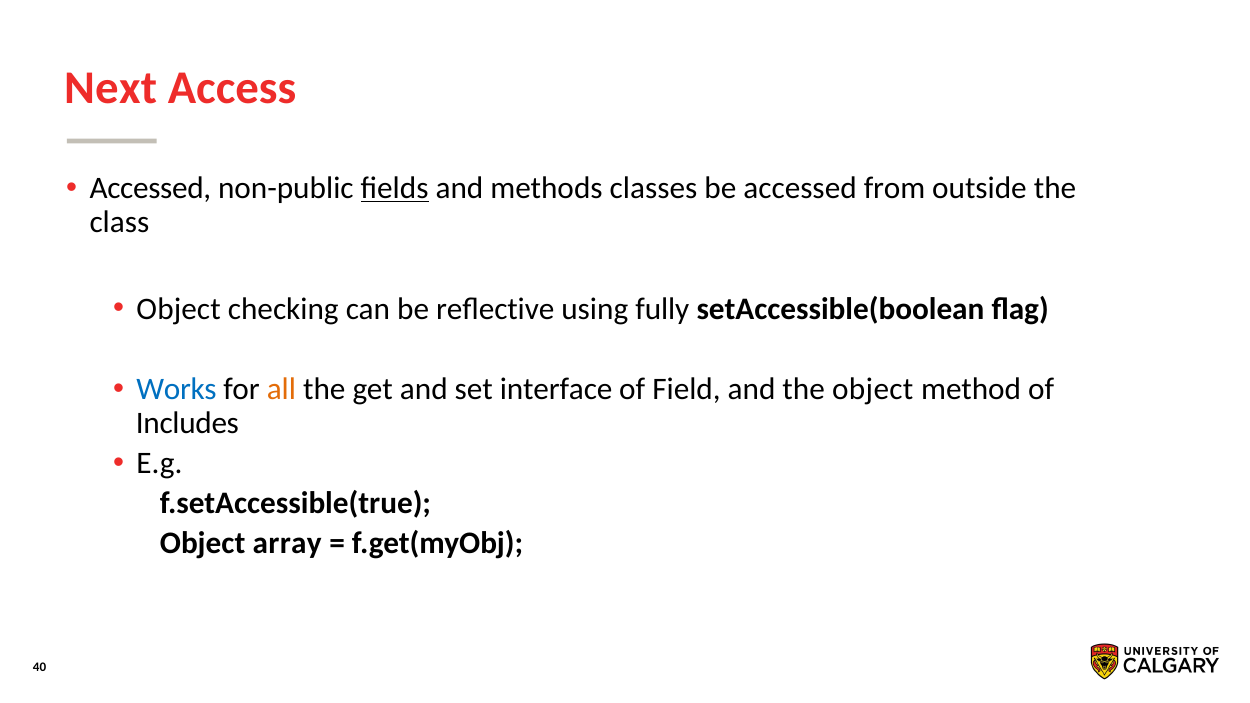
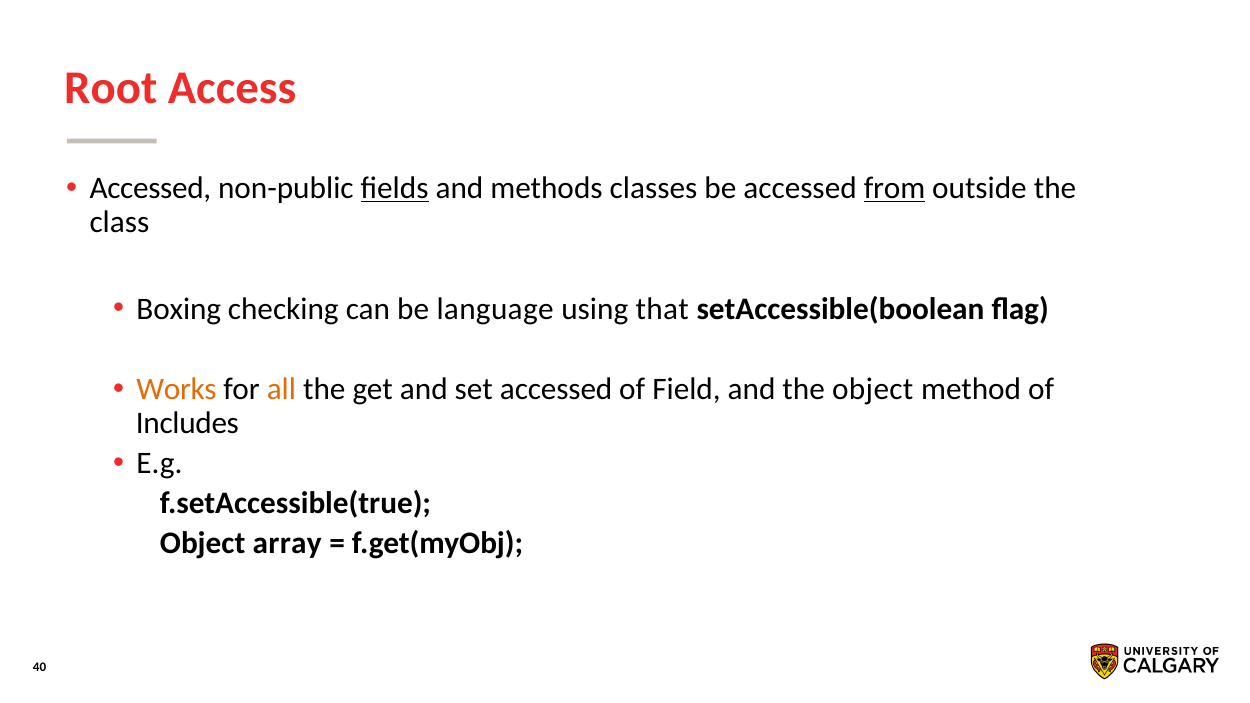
Next: Next -> Root (111, 88)
from underline: none -> present (894, 188)
Object: Object -> Boxing (179, 309)
reﬂective: reﬂective -> language (495, 309)
fully: fully -> that (662, 309)
Works colour: blue -> orange (177, 389)
set interface: interface -> accessed (556, 389)
